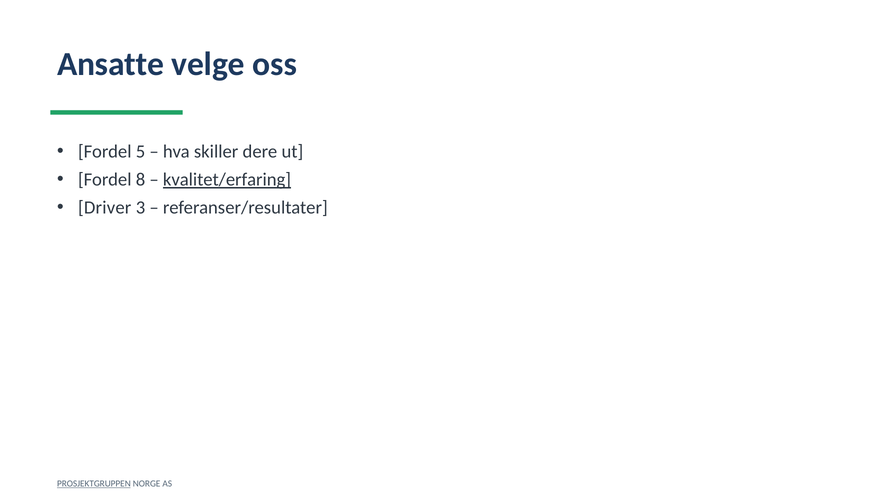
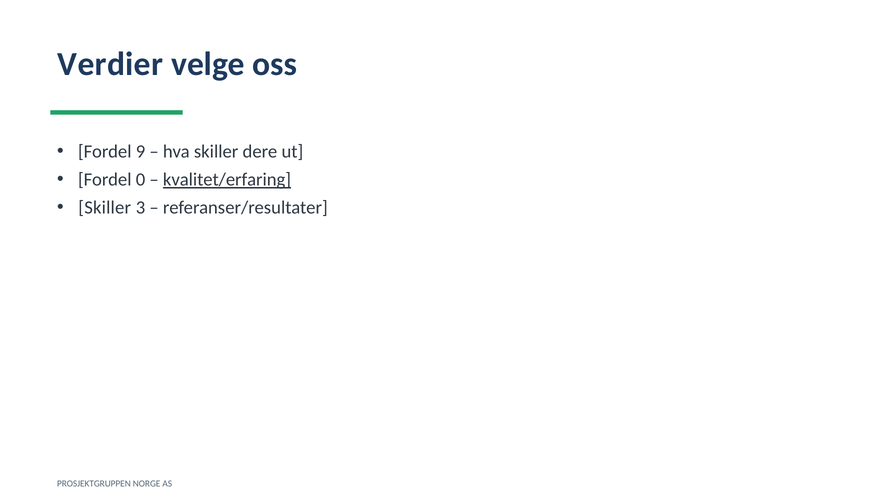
Ansatte: Ansatte -> Verdier (110, 64)
5: 5 -> 9 (141, 152)
8: 8 -> 0 (141, 180)
Driver: Driver -> Skiller (105, 208)
PROSJEKTGRUPPEN underline: present -> none (94, 484)
